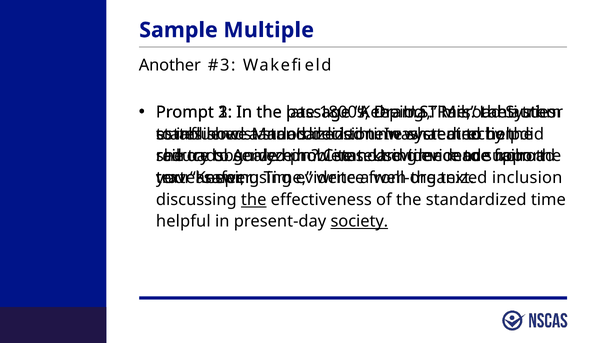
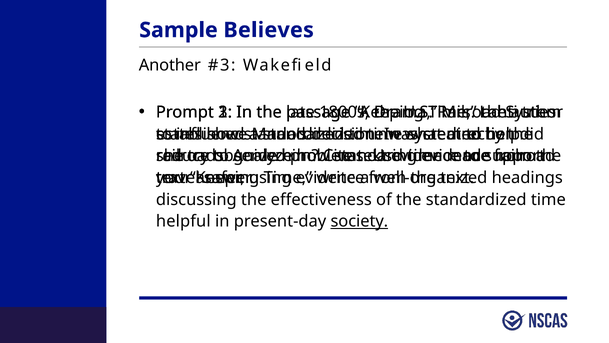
Multiple: Multiple -> Believes (269, 30)
inclusion: inclusion -> headings (527, 178)
the underline: present -> none (254, 199)
